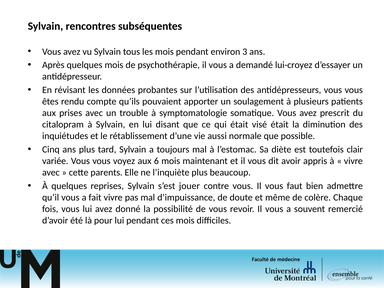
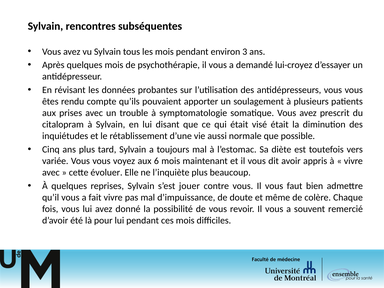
clair: clair -> vers (355, 150)
parents: parents -> évoluer (107, 173)
